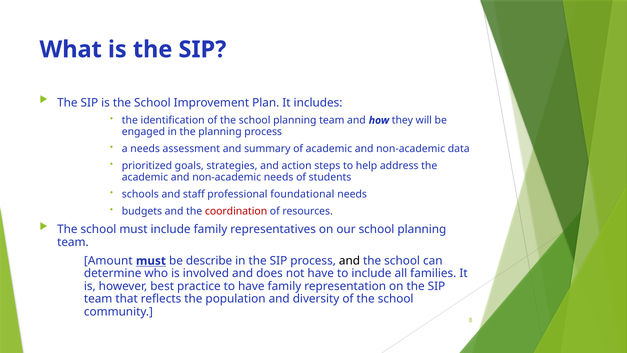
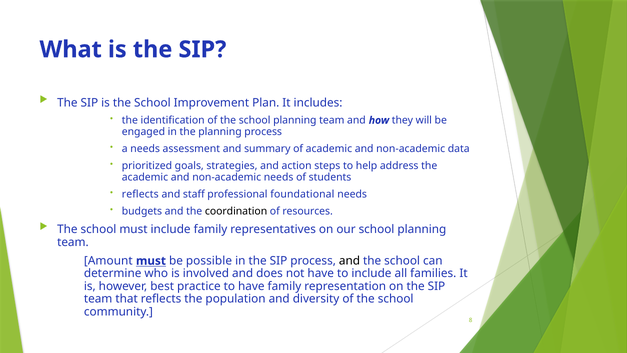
schools: schools -> reflects (140, 194)
coordination colour: red -> black (236, 211)
describe: describe -> possible (209, 261)
